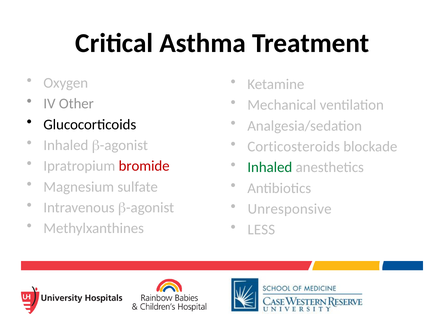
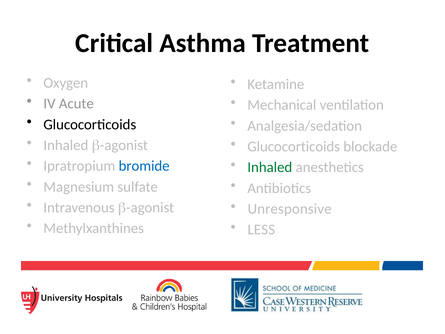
Other: Other -> Acute (76, 104)
Corticosteroids: Corticosteroids -> Glucocorticoids (294, 146)
bromide colour: red -> blue (144, 166)
